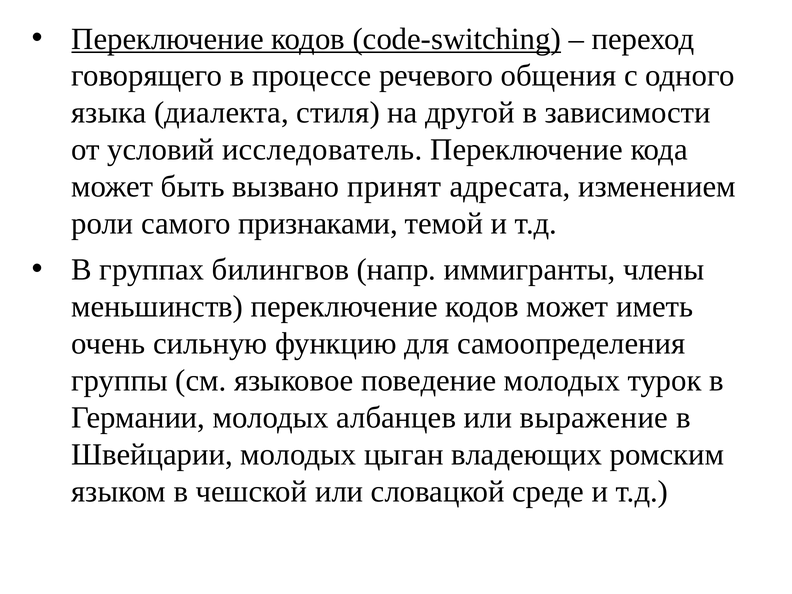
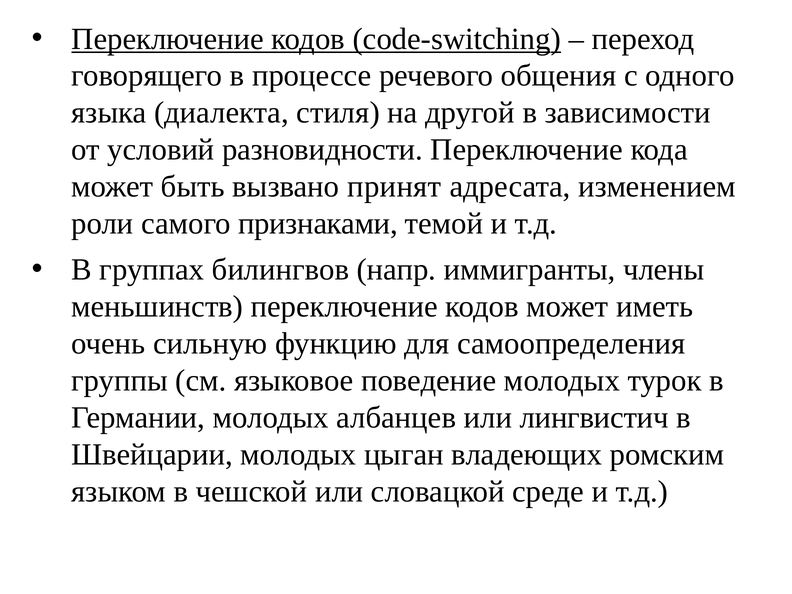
исследователь: исследователь -> разновидности (323, 150)
выражение: выражение -> лингвистич (594, 417)
